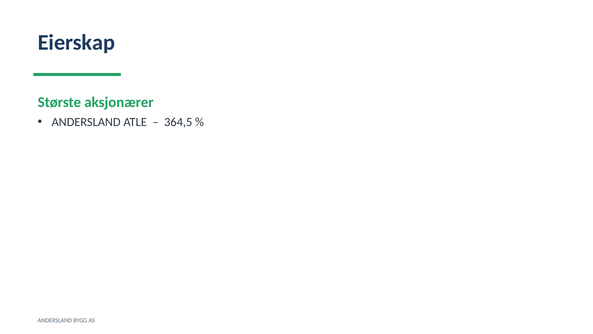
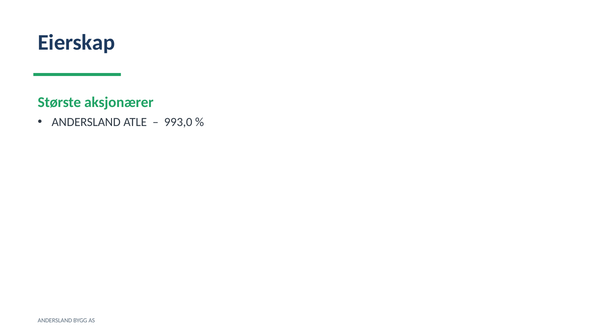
364,5: 364,5 -> 993,0 (178, 122)
